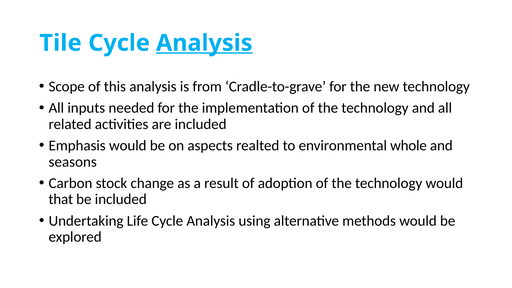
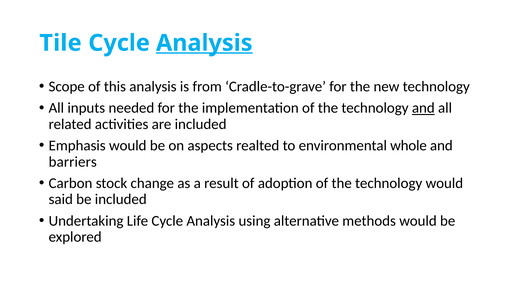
and underline: none -> present (423, 108)
seasons: seasons -> barriers (73, 162)
that: that -> said (61, 199)
